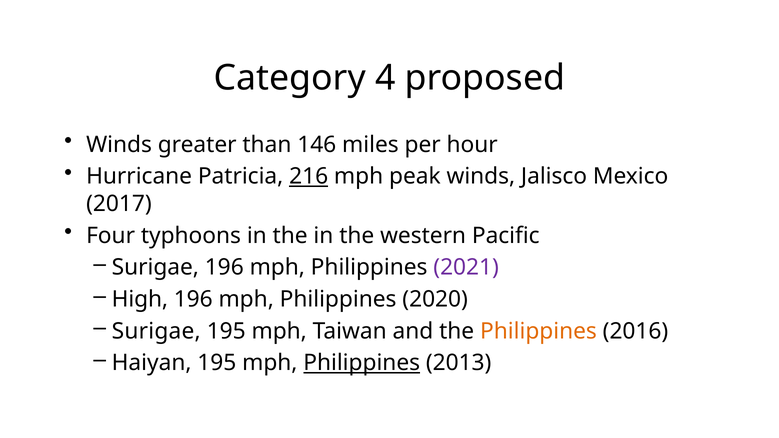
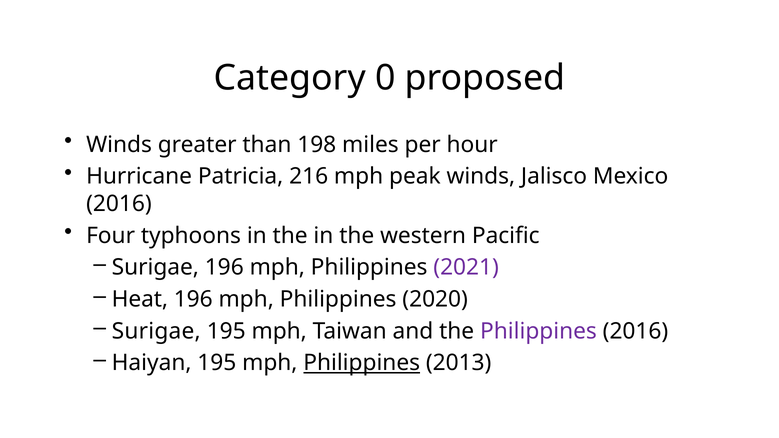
4: 4 -> 0 (385, 78)
146: 146 -> 198 (317, 145)
216 underline: present -> none (309, 177)
2017: 2017 -> 2016 (119, 204)
High: High -> Heat (140, 299)
Philippines colour: orange -> purple (538, 331)
